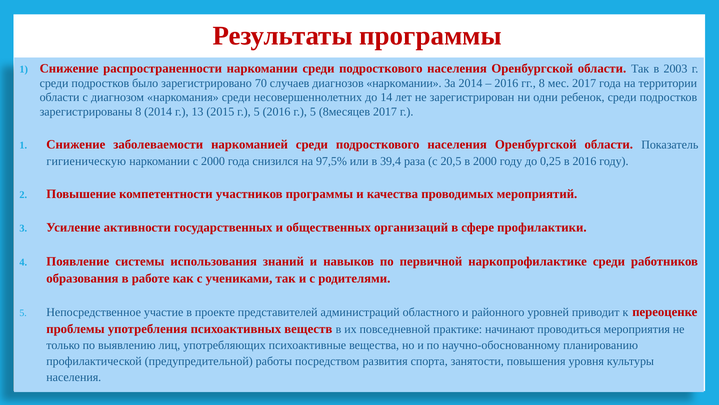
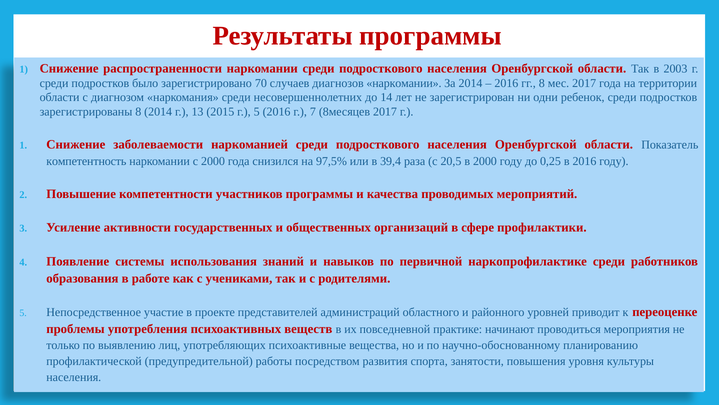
2016 г 5: 5 -> 7 (313, 111)
гигиеническую: гигиеническую -> компетентность (86, 161)
